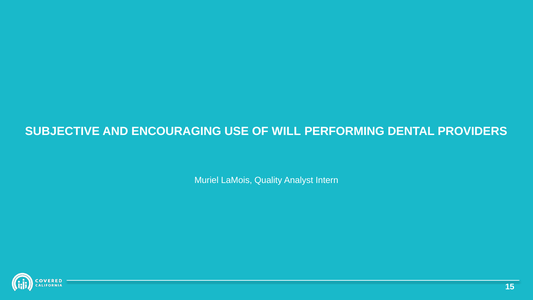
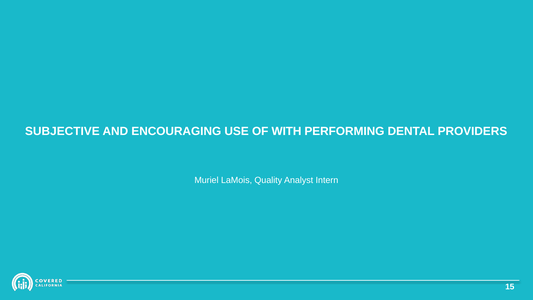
WILL: WILL -> WITH (286, 131)
